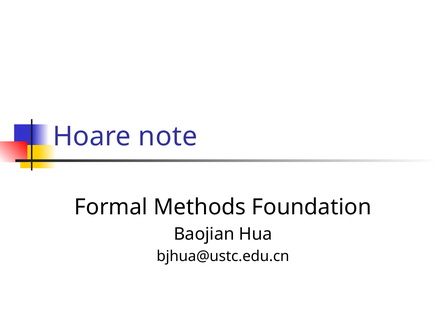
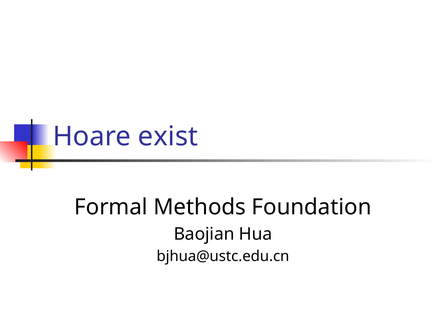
note: note -> exist (168, 136)
